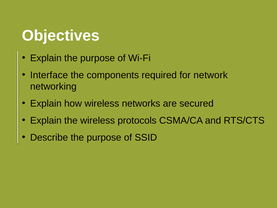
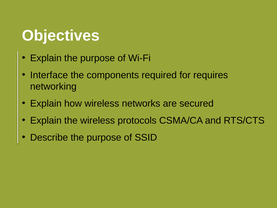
network: network -> requires (211, 75)
